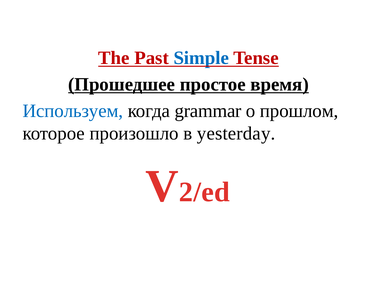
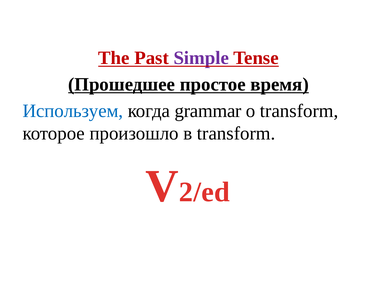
Simple colour: blue -> purple (201, 58)
о прошлом: прошлом -> transform (299, 111)
в yesterday: yesterday -> transform (236, 133)
